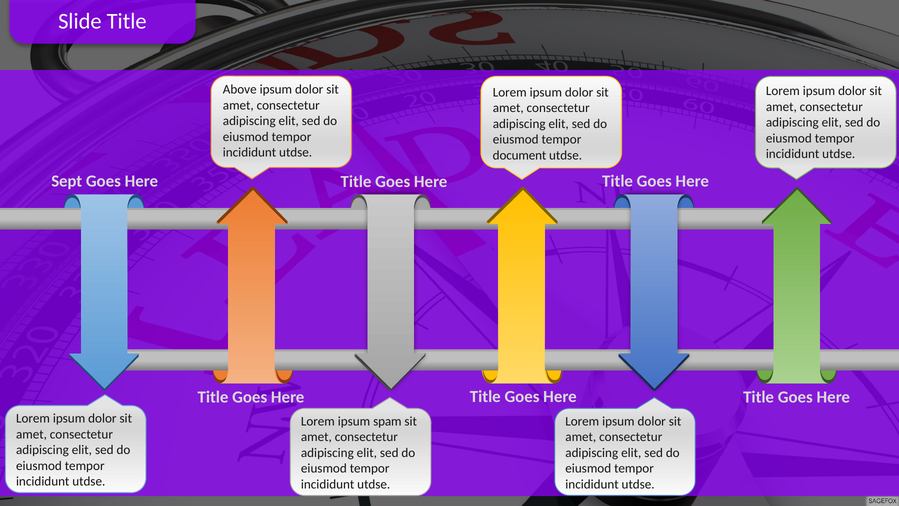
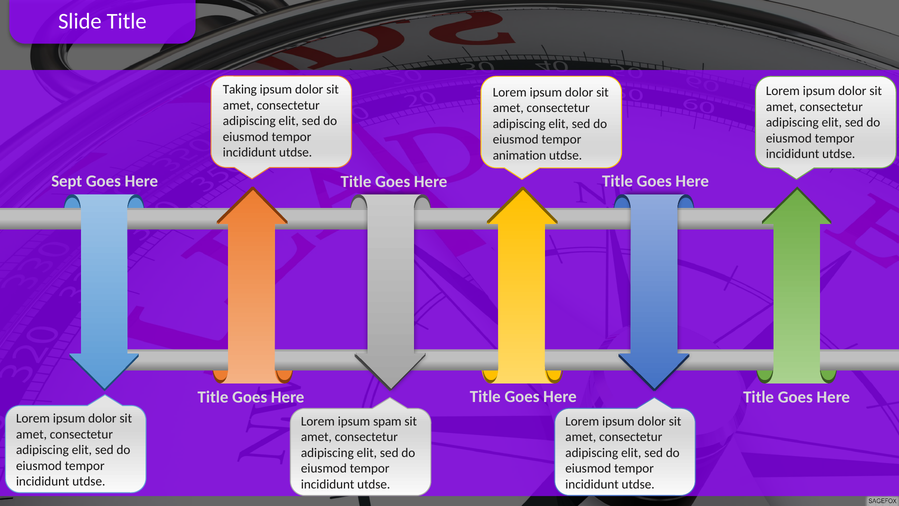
Above: Above -> Taking (240, 89)
document: document -> animation (519, 155)
